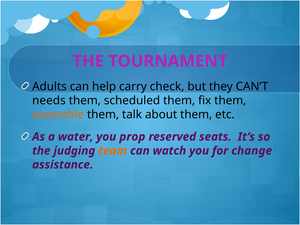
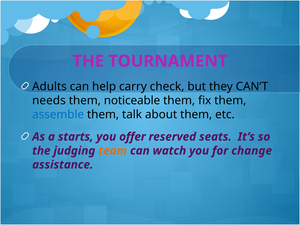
scheduled: scheduled -> noticeable (132, 100)
assemble colour: orange -> blue (58, 114)
water: water -> starts (76, 137)
prop: prop -> offer (132, 137)
